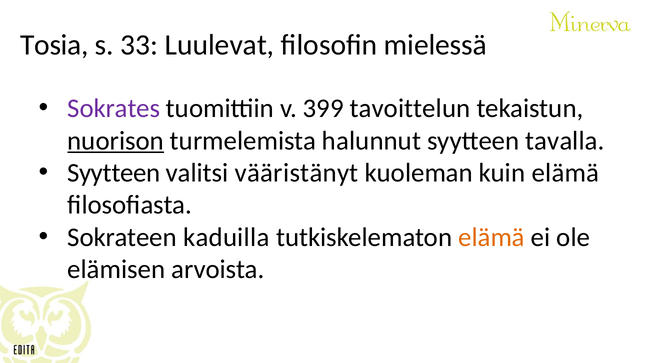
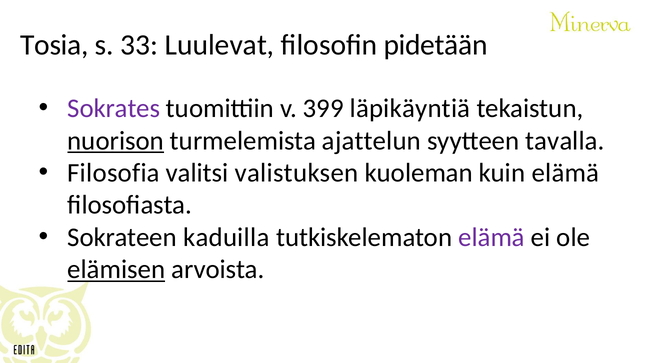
mielessä: mielessä -> pidetään (436, 45)
tavoittelun: tavoittelun -> läpikäyntiä (410, 108)
halunnut: halunnut -> ajattelun (372, 141)
Syytteen: Syytteen -> Filosofia (114, 173)
vääristänyt: vääristänyt -> valistuksen (297, 173)
elämä colour: orange -> purple (491, 237)
elämisen underline: none -> present (116, 269)
